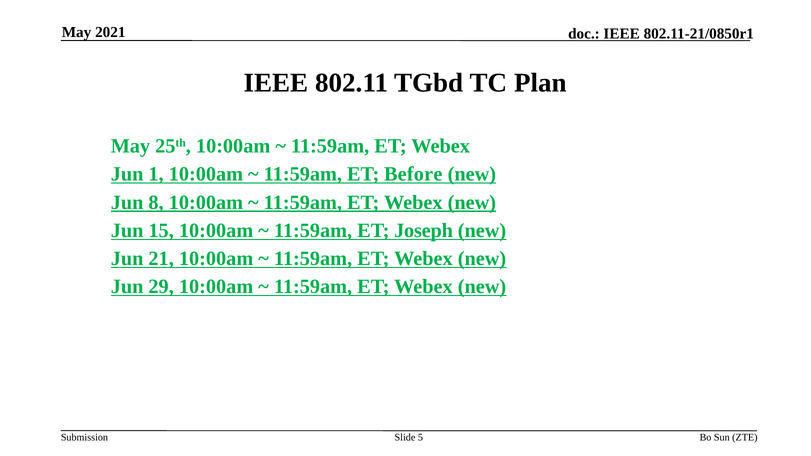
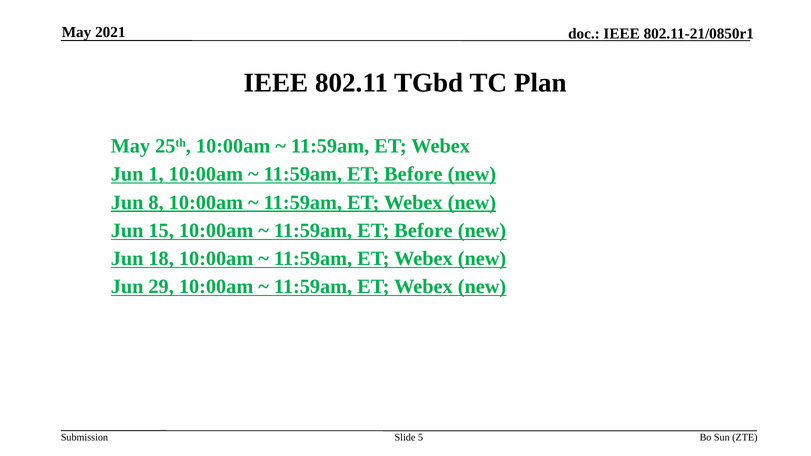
Joseph: Joseph -> Before (423, 231)
21: 21 -> 18 (161, 259)
